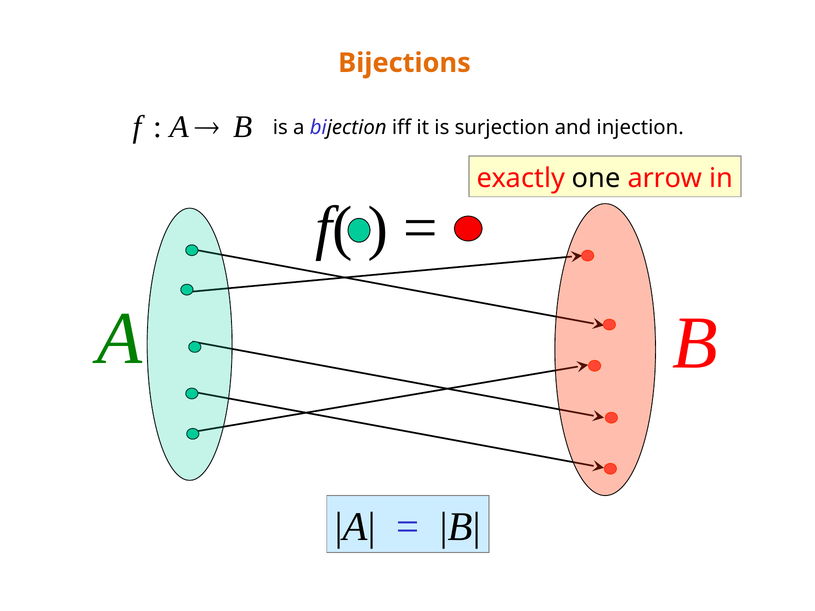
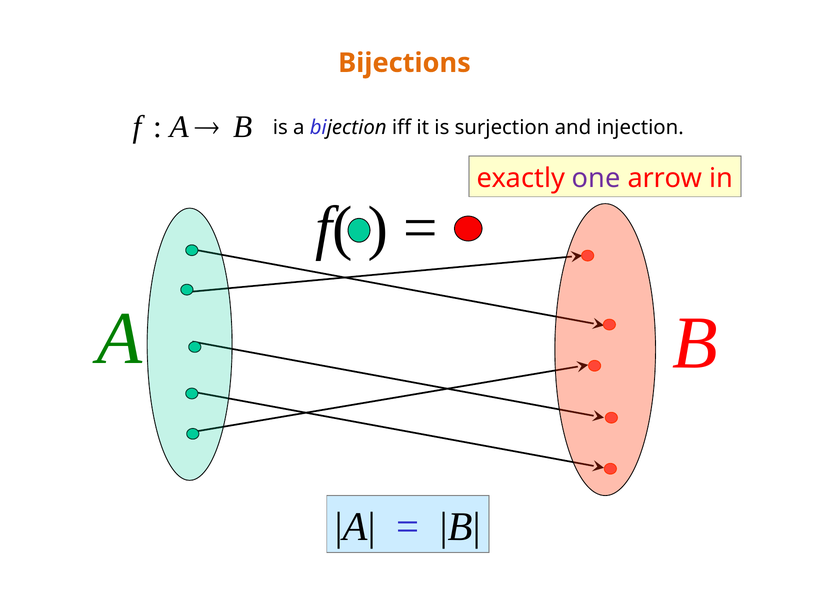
one colour: black -> purple (596, 178)
